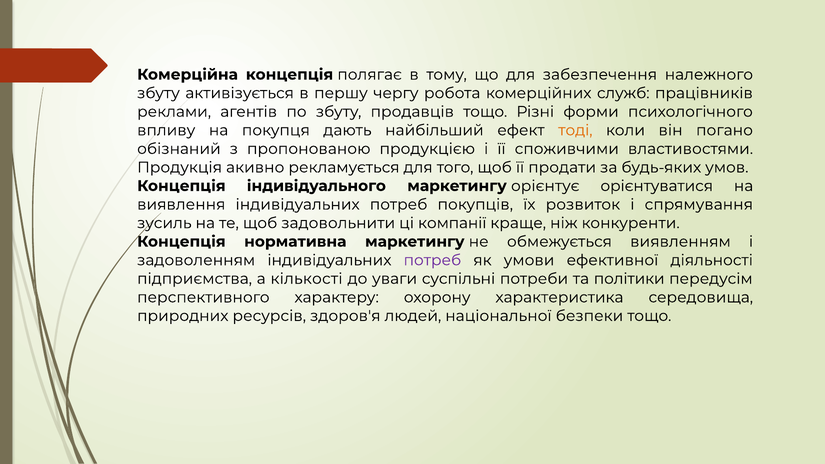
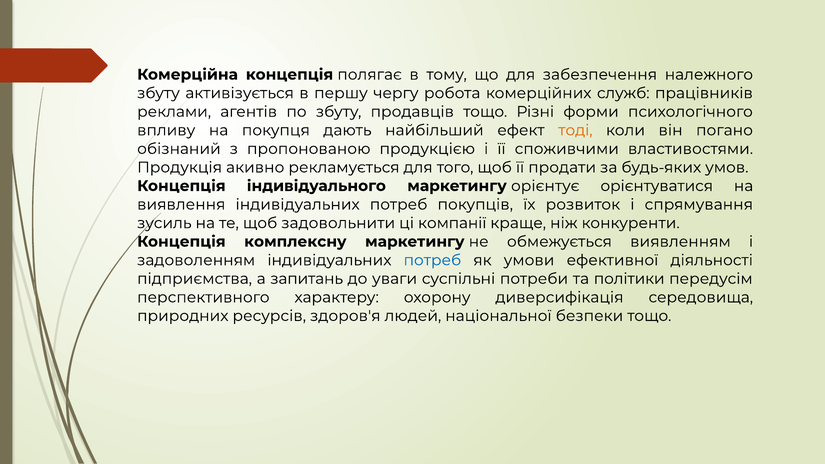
нормативна: нормативна -> комплексну (295, 242)
потреб colour: purple -> blue (432, 260)
кількості: кількості -> запитань (307, 279)
характеристика: характеристика -> диверсифікація (559, 297)
